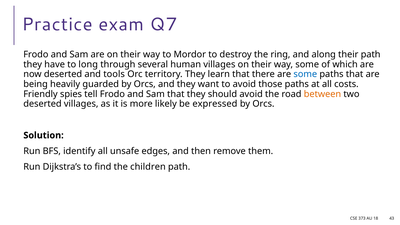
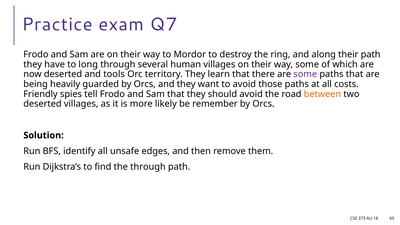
some colour: blue -> purple (305, 74)
expressed: expressed -> remember (215, 104)
the children: children -> through (148, 167)
